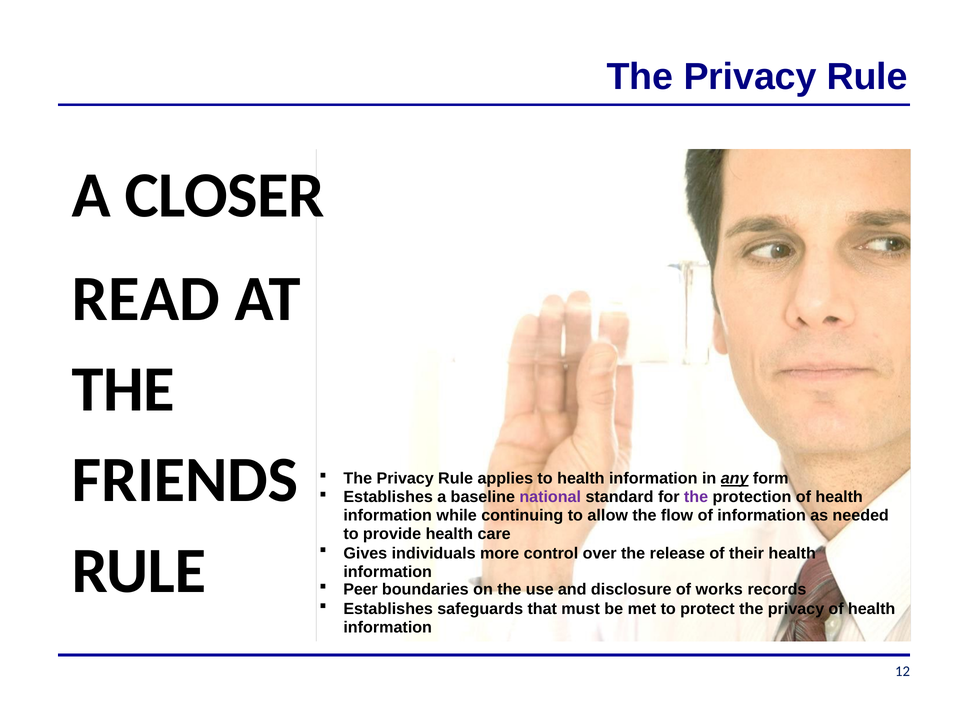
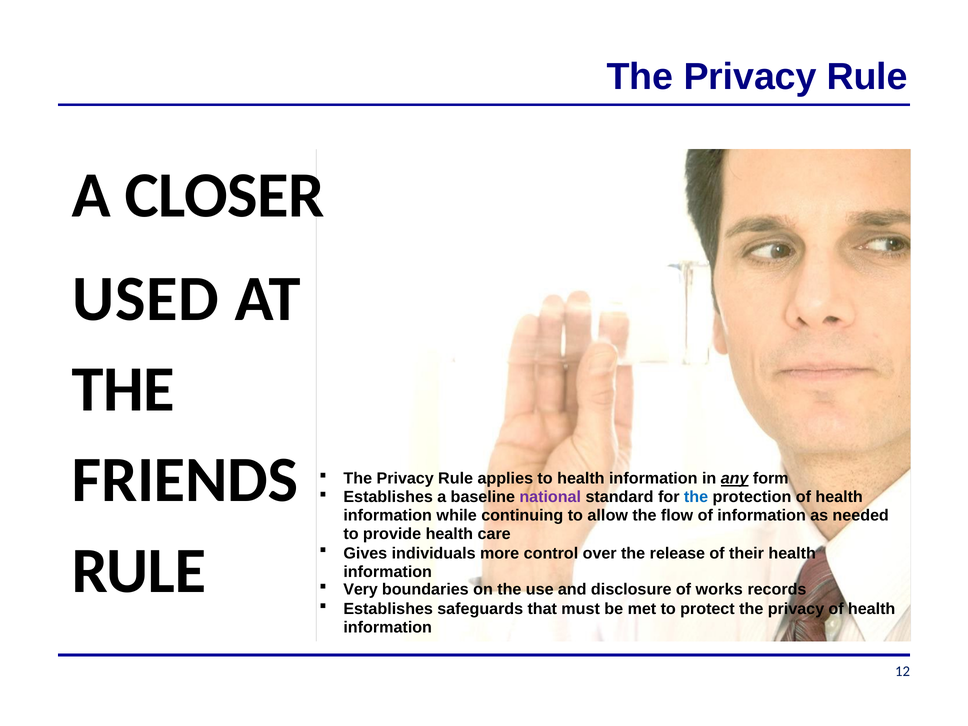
READ: READ -> USED (146, 299)
the colour: purple -> blue (696, 497)
Peer: Peer -> Very (361, 589)
